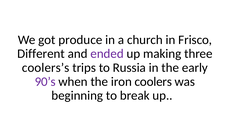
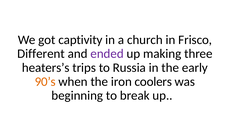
produce: produce -> captivity (80, 40)
coolers’s: coolers’s -> heaters’s (46, 68)
90’s colour: purple -> orange (45, 82)
